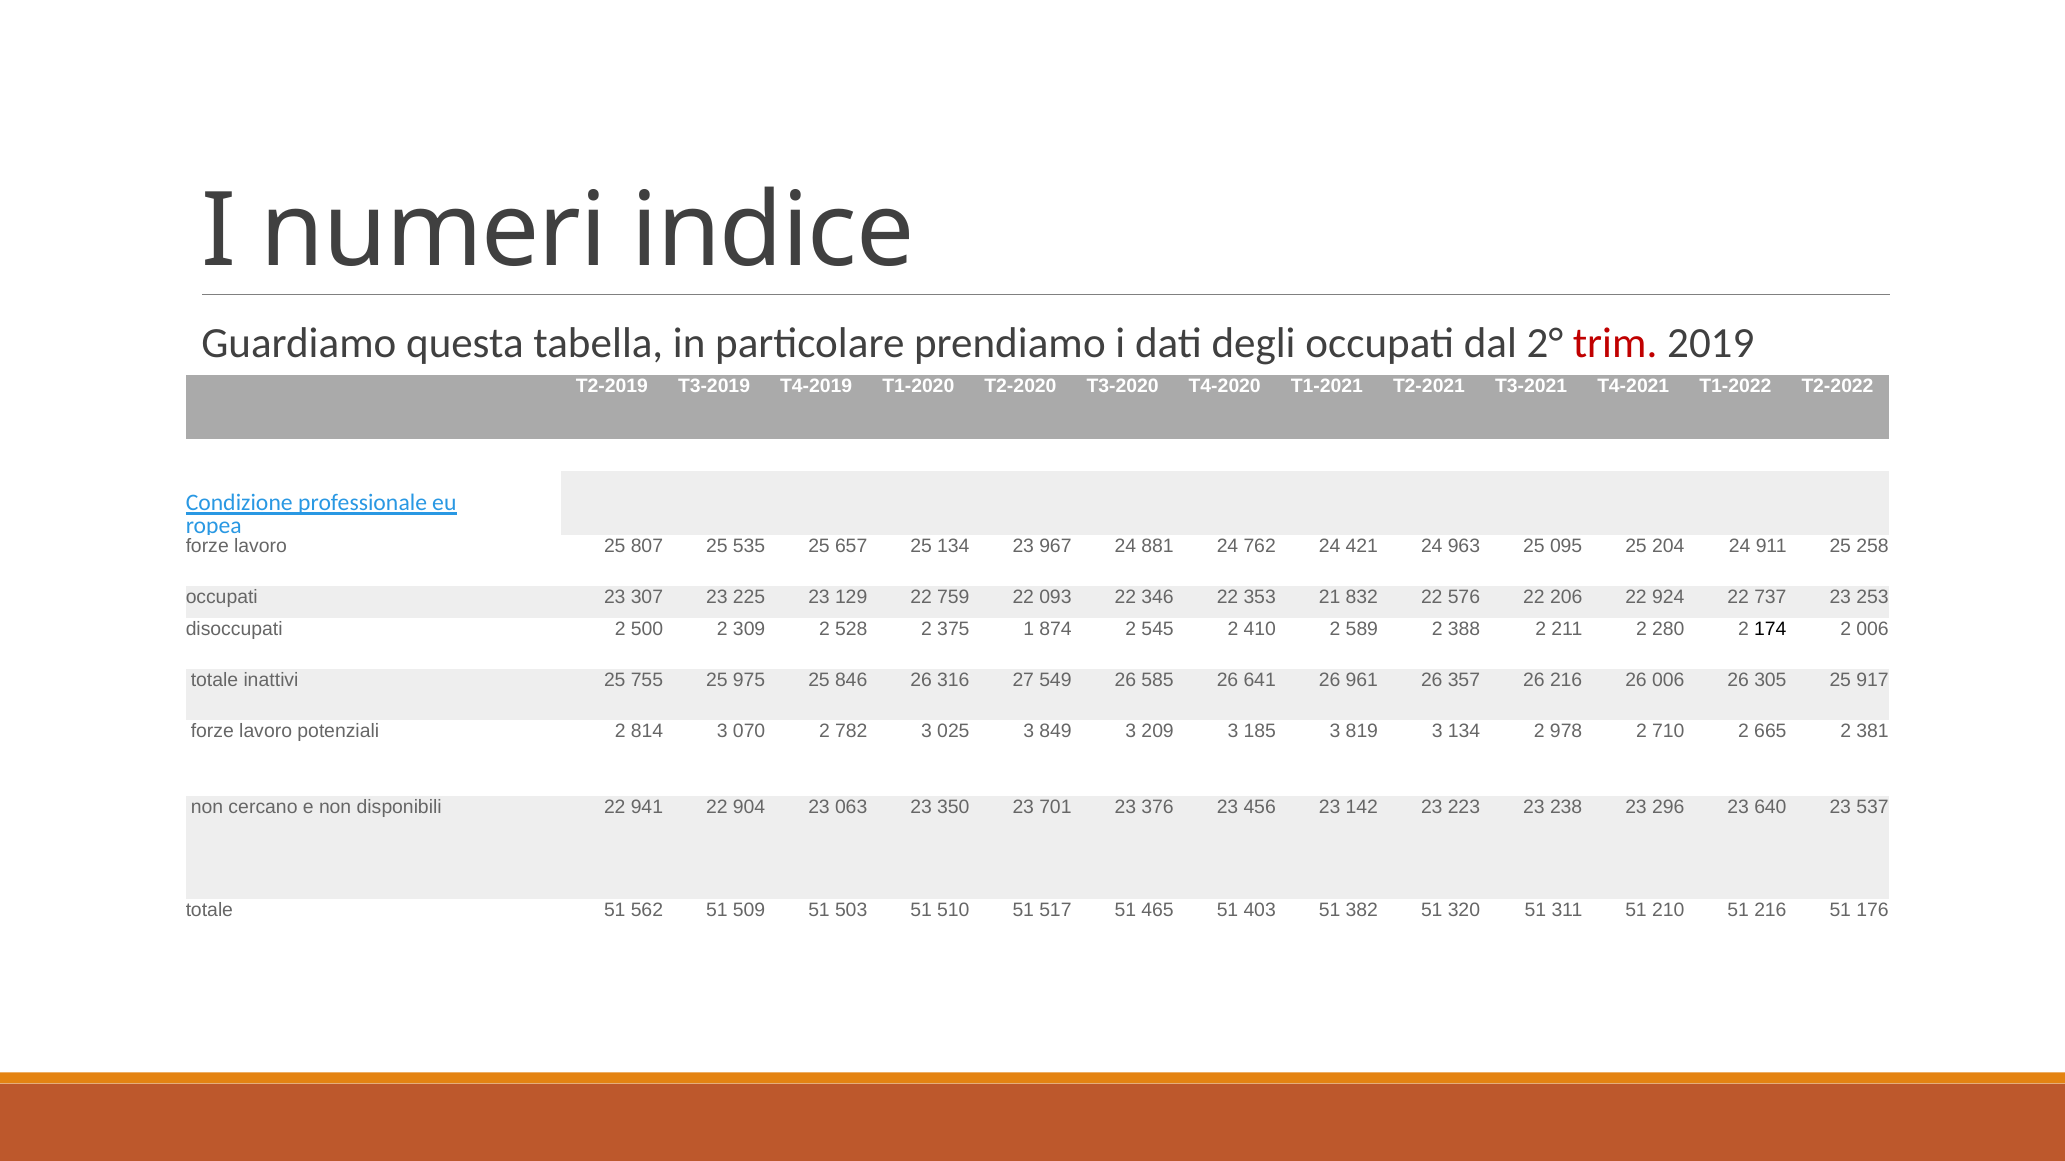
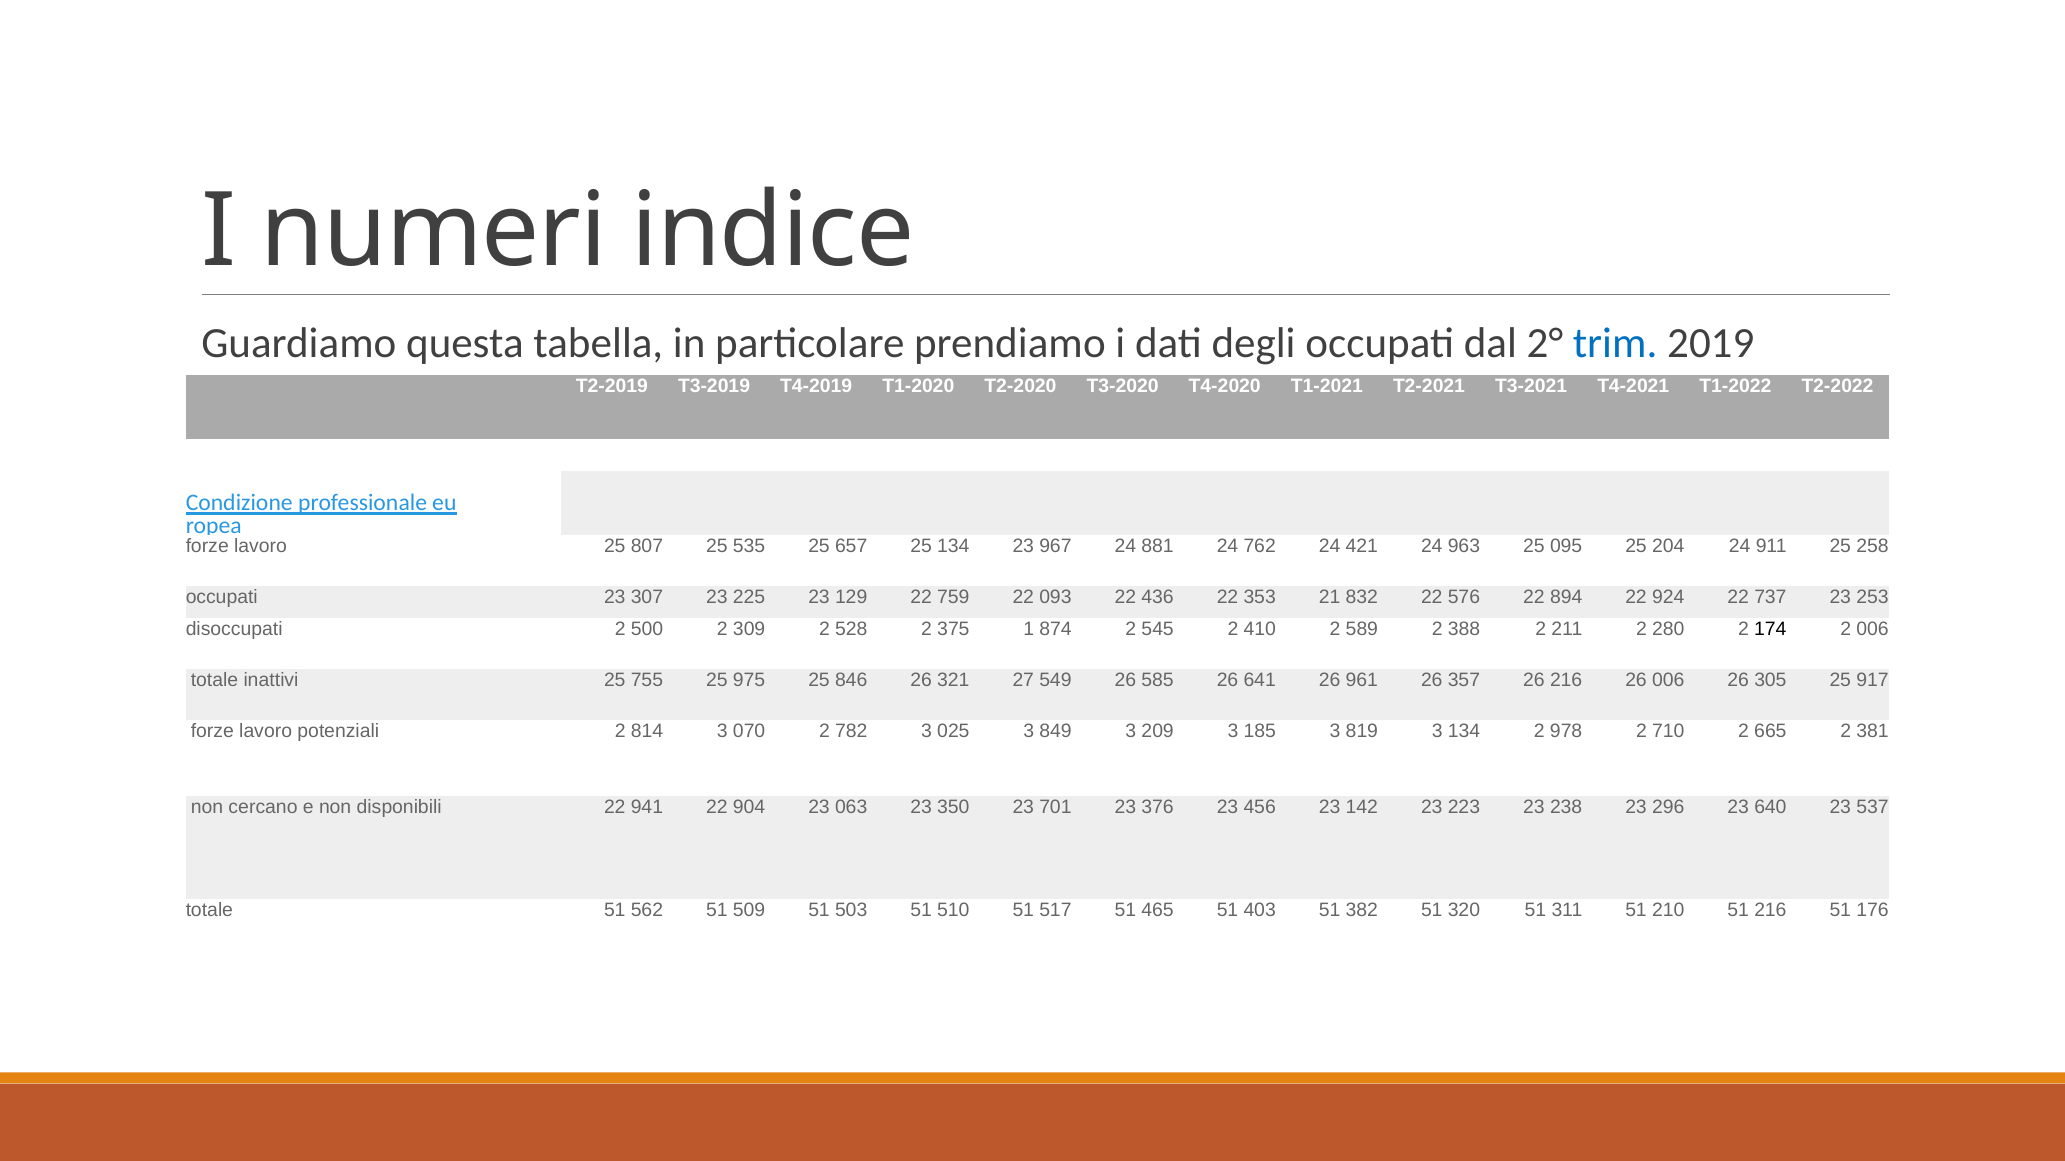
trim colour: red -> blue (1615, 343)
346: 346 -> 436 (1158, 597)
206: 206 -> 894 (1566, 597)
316: 316 -> 321 (953, 680)
